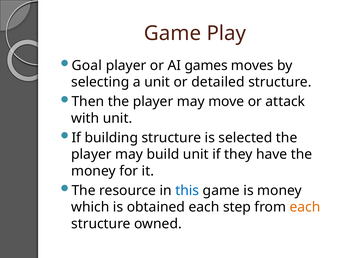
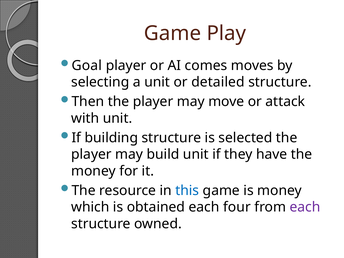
games: games -> comes (206, 65)
step: step -> four (237, 207)
each colour: orange -> purple (305, 207)
